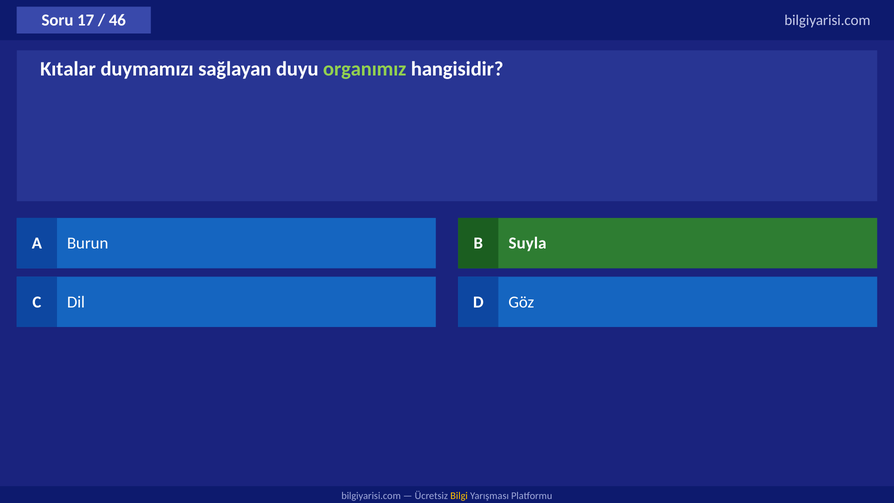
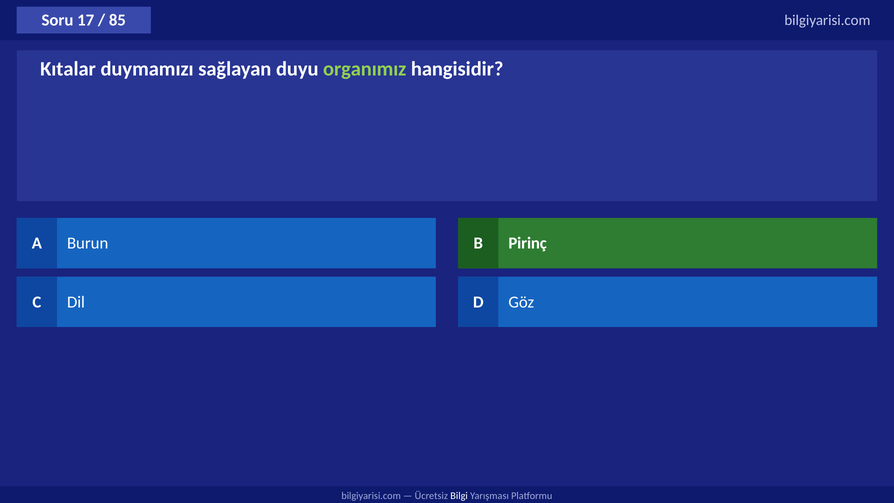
46: 46 -> 85 (117, 20)
Suyla: Suyla -> Pirinç (528, 243)
Bilgi colour: yellow -> white (459, 496)
